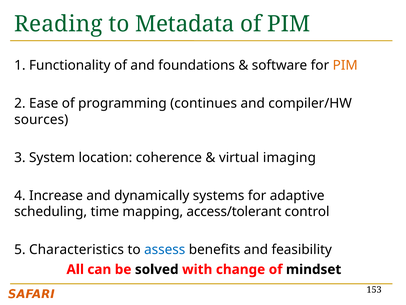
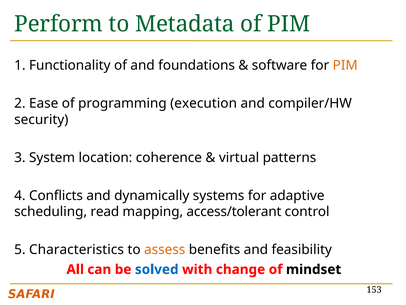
Reading: Reading -> Perform (59, 24)
continues: continues -> execution (204, 103)
sources: sources -> security (41, 119)
imaging: imaging -> patterns (290, 157)
Increase: Increase -> Conflicts (56, 195)
time: time -> read (105, 211)
assess colour: blue -> orange (165, 249)
solved colour: black -> blue (157, 269)
